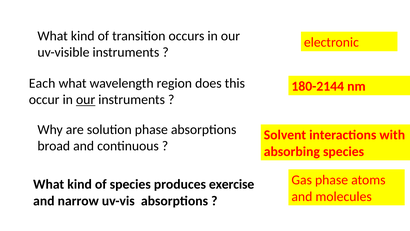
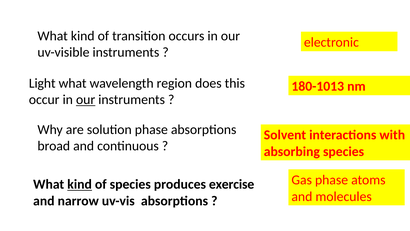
Each: Each -> Light (42, 83)
180-2144: 180-2144 -> 180-1013 (318, 86)
kind underline: none -> present (80, 184)
